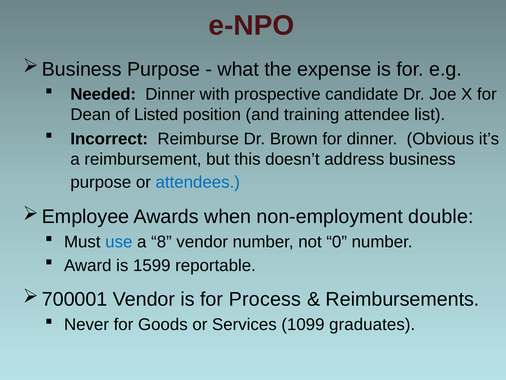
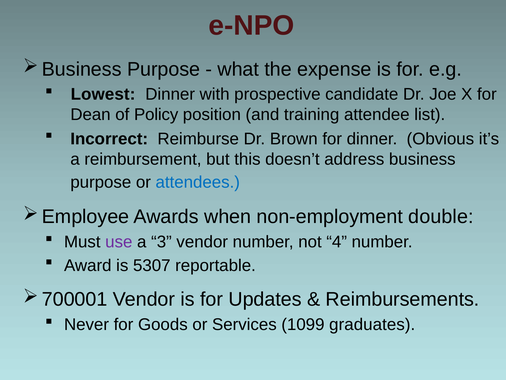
Needed: Needed -> Lowest (103, 94)
Listed: Listed -> Policy (156, 114)
use colour: blue -> purple (119, 242)
8: 8 -> 3 (161, 242)
0: 0 -> 4 (337, 242)
1599: 1599 -> 5307 (152, 265)
Process: Process -> Updates (265, 299)
